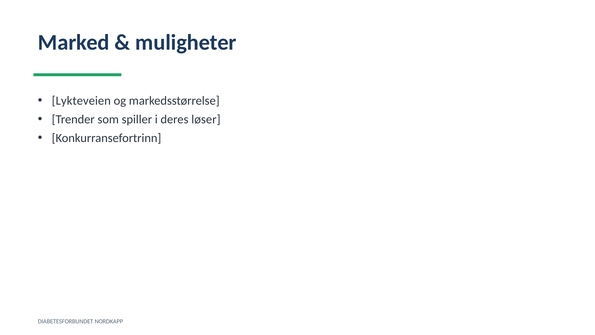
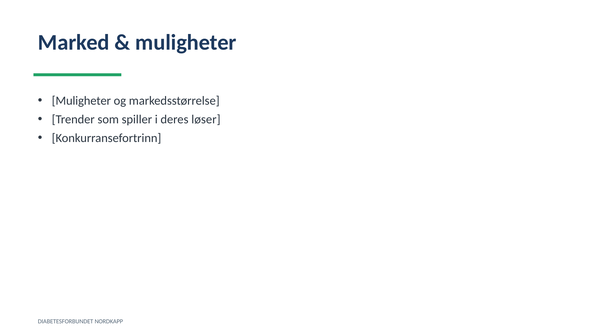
Lykteveien: Lykteveien -> Muligheter (81, 101)
